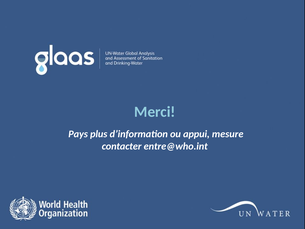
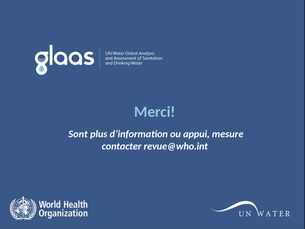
Pays: Pays -> Sont (78, 134)
entre@who.int: entre@who.int -> revue@who.int (176, 146)
